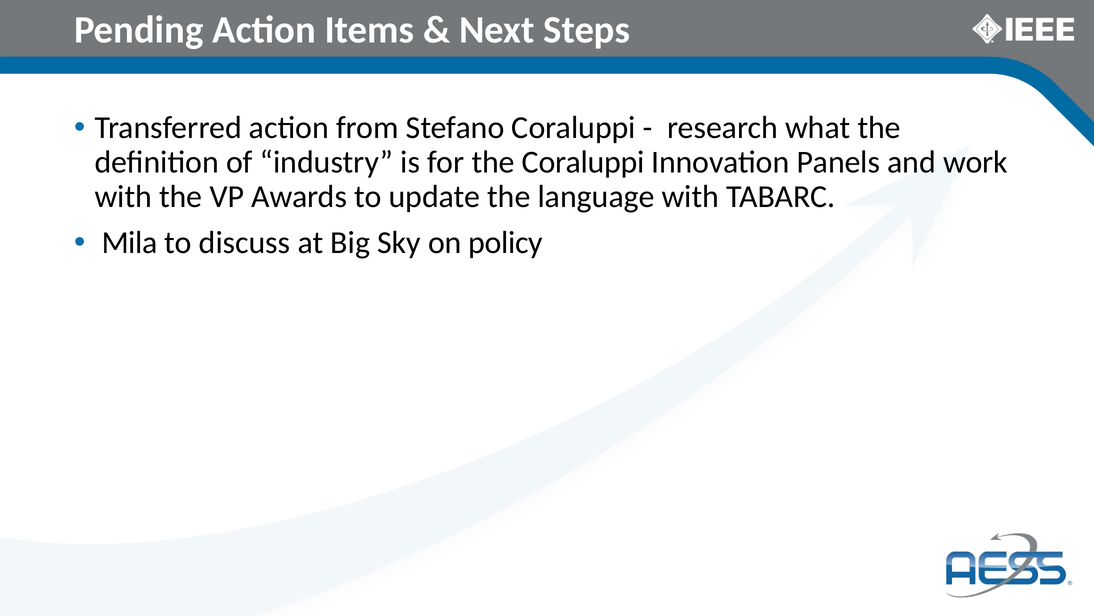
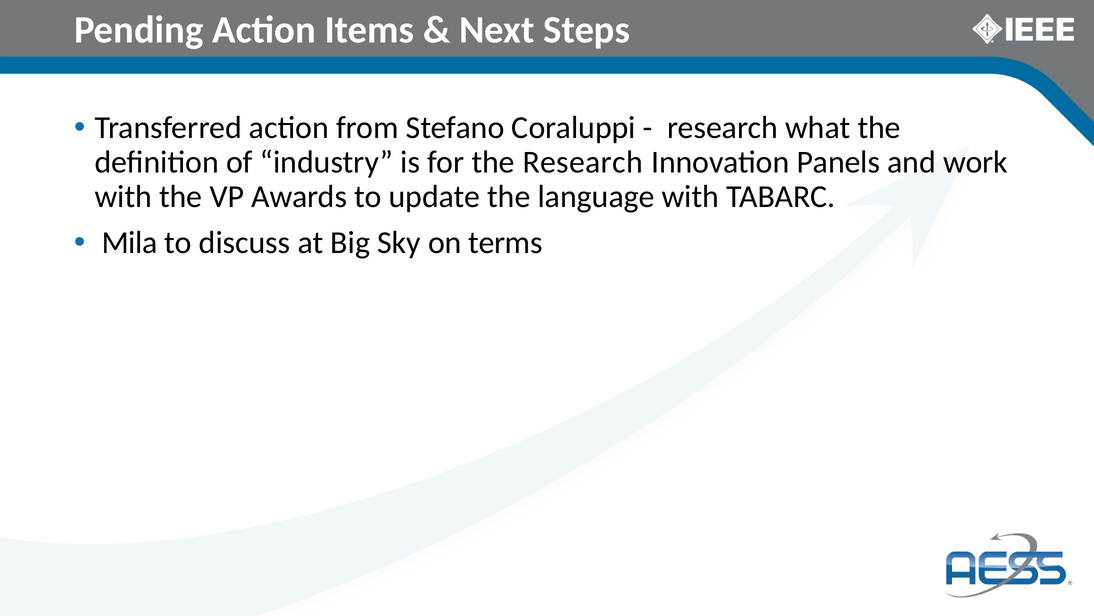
the Coraluppi: Coraluppi -> Research (583, 162)
policy: policy -> terms (505, 243)
